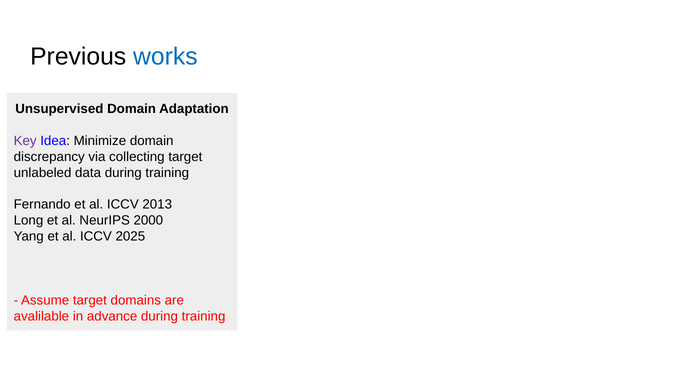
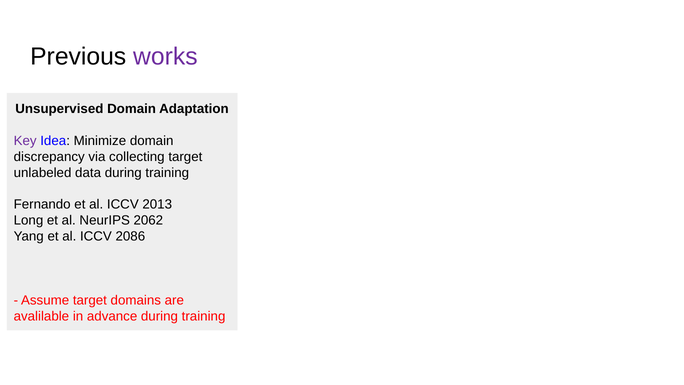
works colour: blue -> purple (165, 57)
2000: 2000 -> 2062 (148, 220)
2025: 2025 -> 2086 (130, 236)
